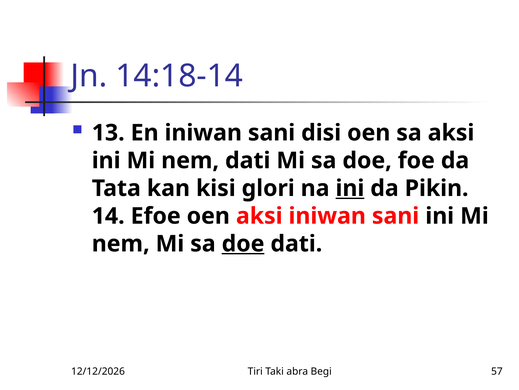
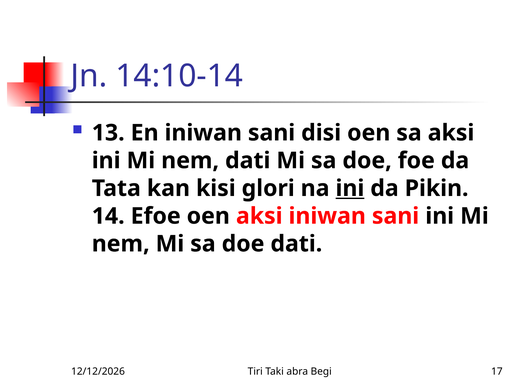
14:18-14: 14:18-14 -> 14:10-14 (179, 76)
doe underline: present -> none (243, 243)
57: 57 -> 17 (497, 371)
